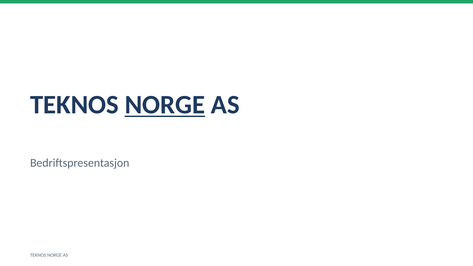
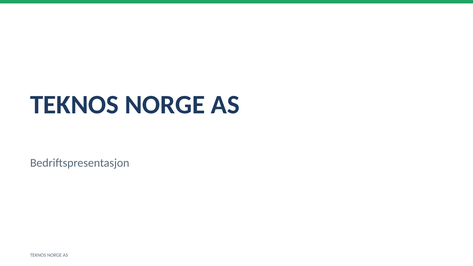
NORGE underline: present -> none (165, 105)
